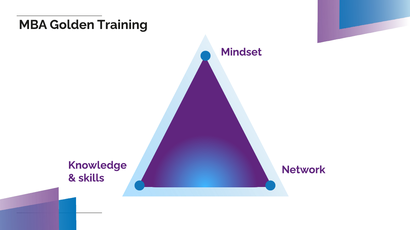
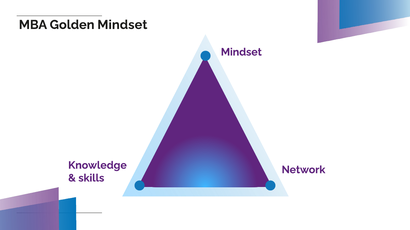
Golden Training: Training -> Mindset (122, 25)
